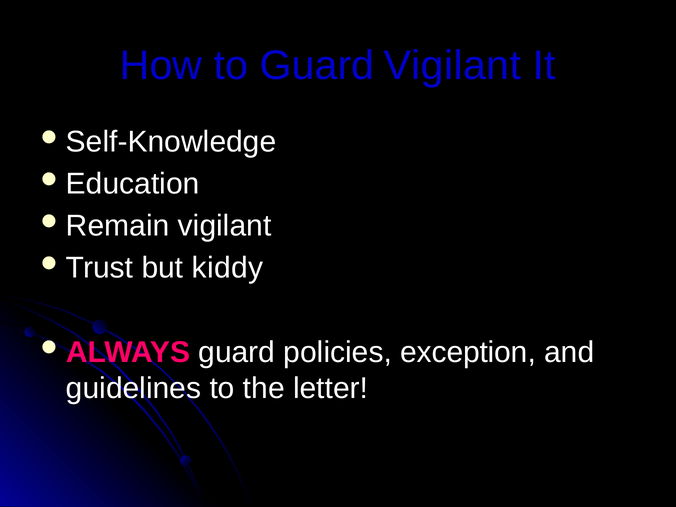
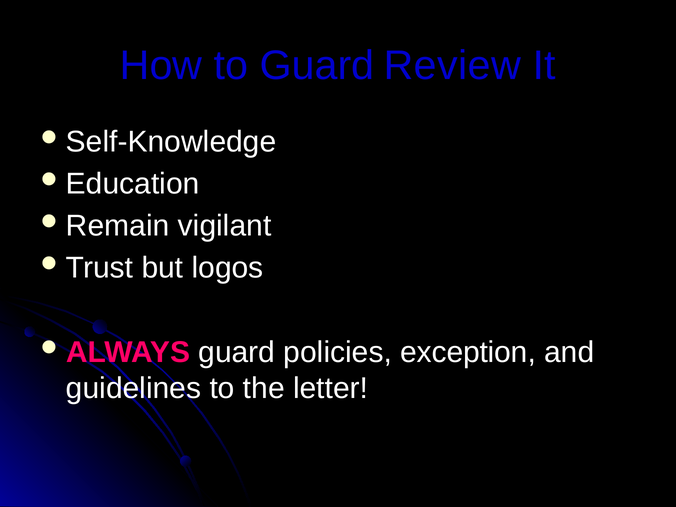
Guard Vigilant: Vigilant -> Review (452, 66)
kiddy: kiddy -> logos (228, 268)
